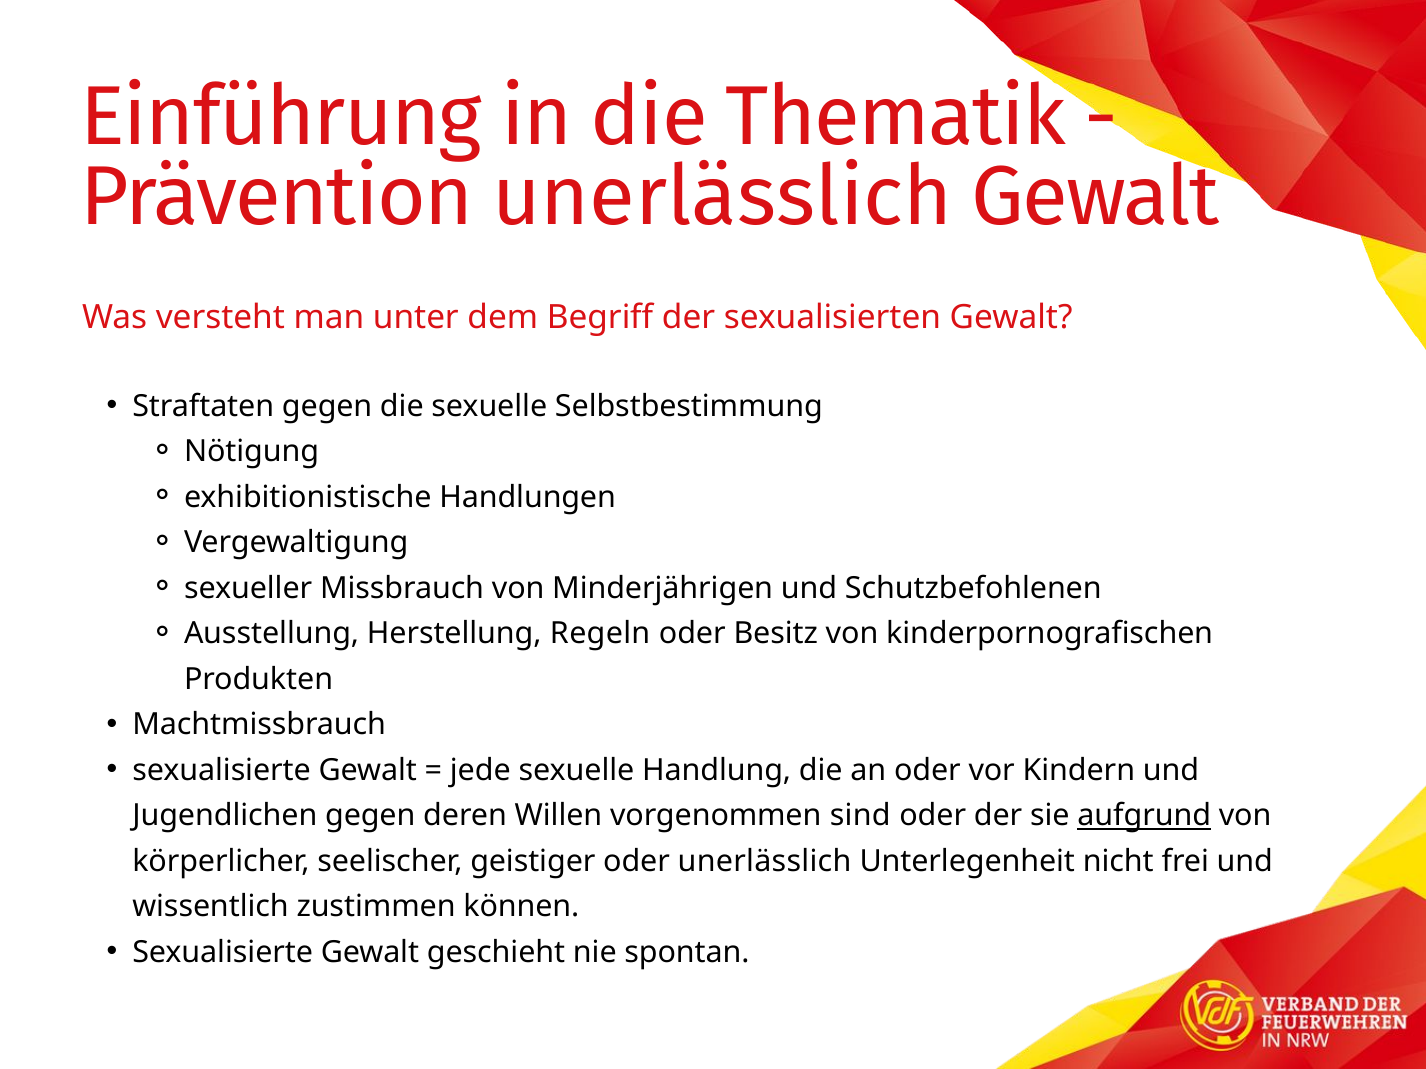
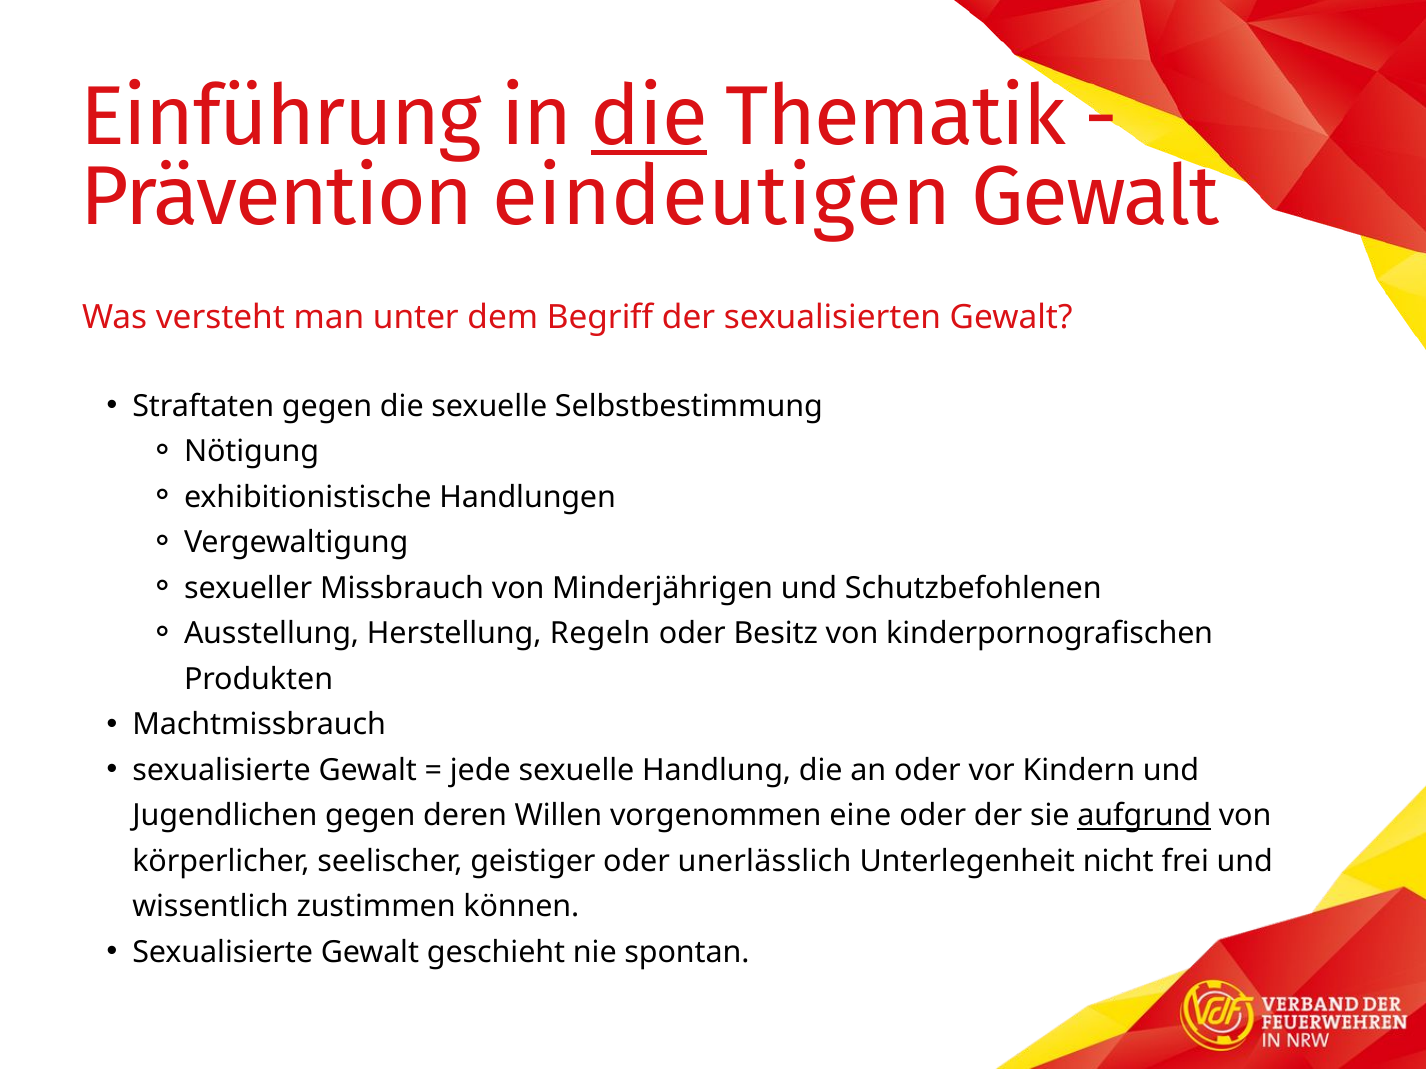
die underline: none -> present (649, 117)
Prävention unerlässlich: unerlässlich -> eindeutigen (722, 197)
sind: sind -> eine (860, 816)
